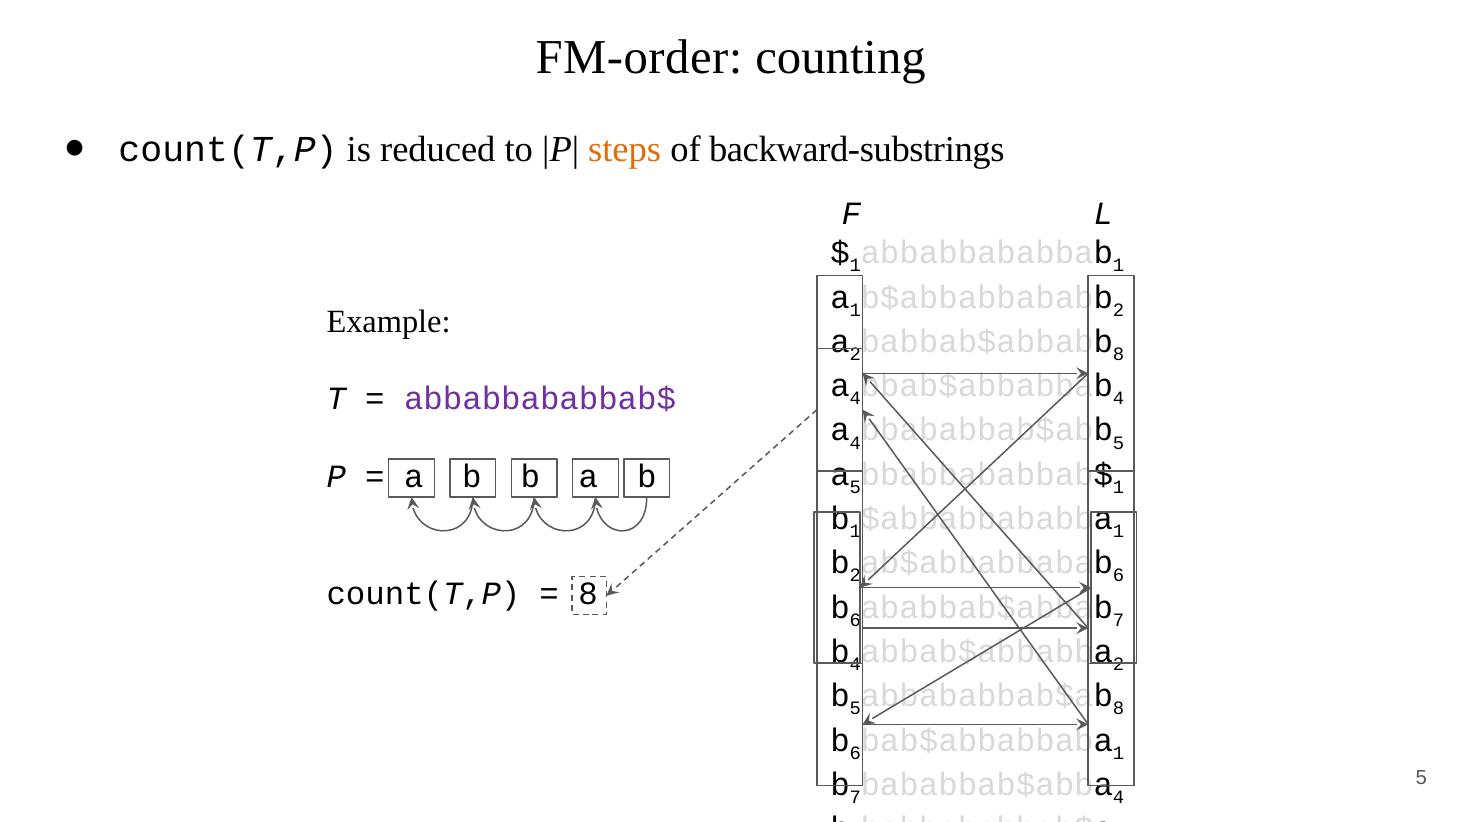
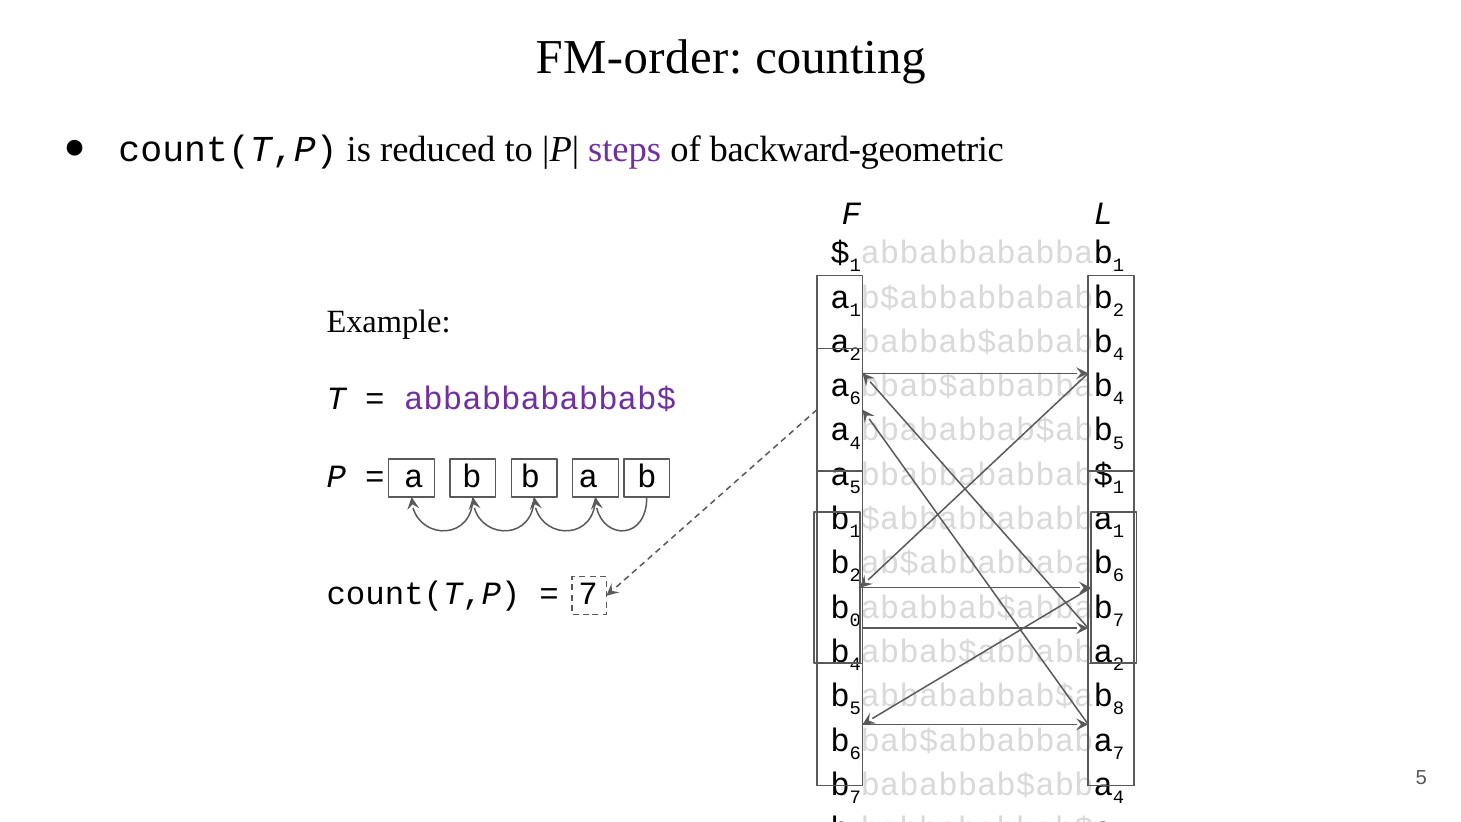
steps colour: orange -> purple (625, 149)
backward-substrings: backward-substrings -> backward-geometric (857, 149)
8: 8 -> 4 (1119, 354)
4: 4 -> 6 (855, 398)
8: 8 -> 7 (588, 594)
6: 6 -> 0 (855, 620)
1: 1 -> 7 (1119, 753)
